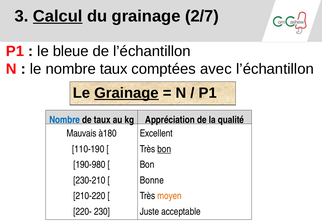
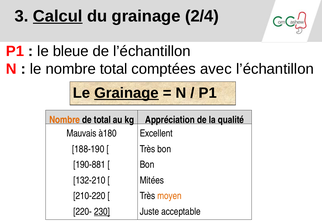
2/7: 2/7 -> 2/4 (202, 16)
nombre taux: taux -> total (114, 69)
Nombre colour: blue -> orange (65, 120)
de taux: taux -> total (102, 120)
110-190: 110-190 -> 188-190 (88, 149)
bon underline: present -> none (164, 149)
190-980: 190-980 -> 190-881 (89, 165)
230-210: 230-210 -> 132-210 (89, 180)
Bonne: Bonne -> Mitées (152, 180)
230 underline: none -> present (102, 211)
